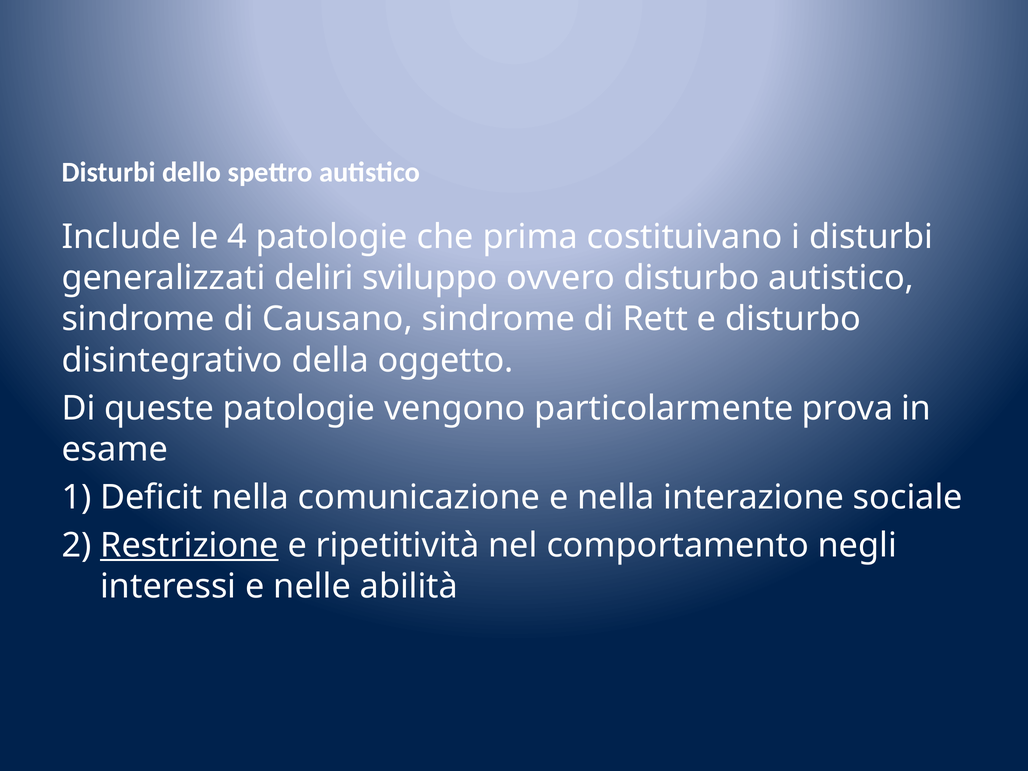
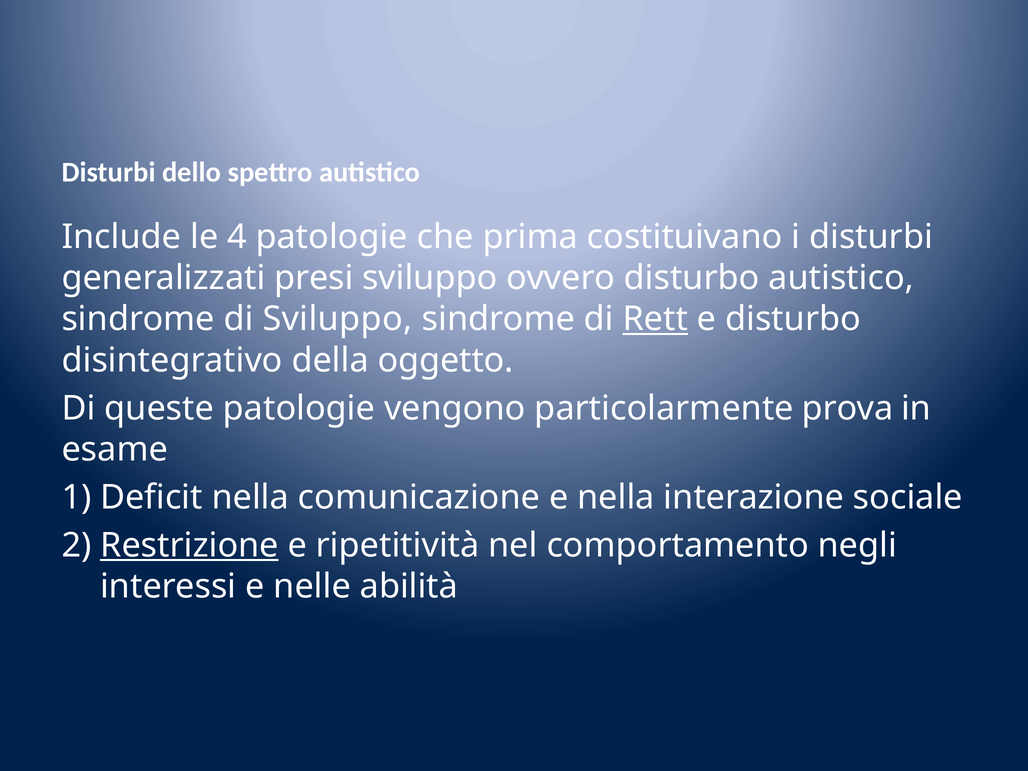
deliri: deliri -> presi (314, 278)
di Causano: Causano -> Sviluppo (338, 319)
Rett underline: none -> present (655, 319)
